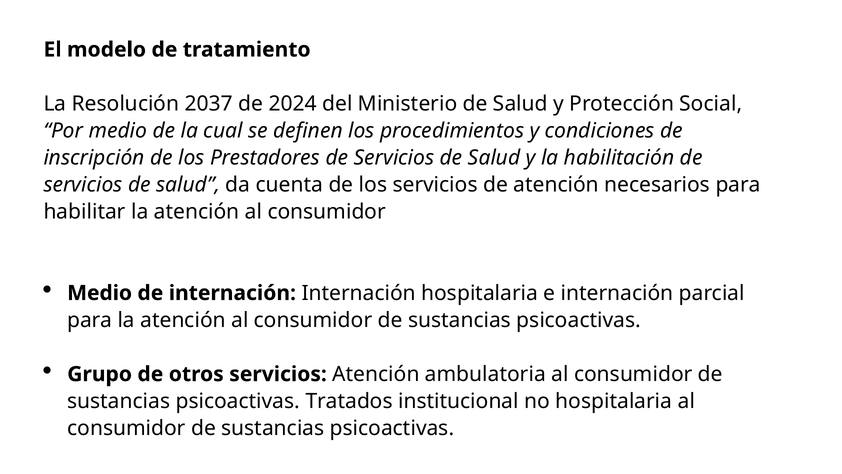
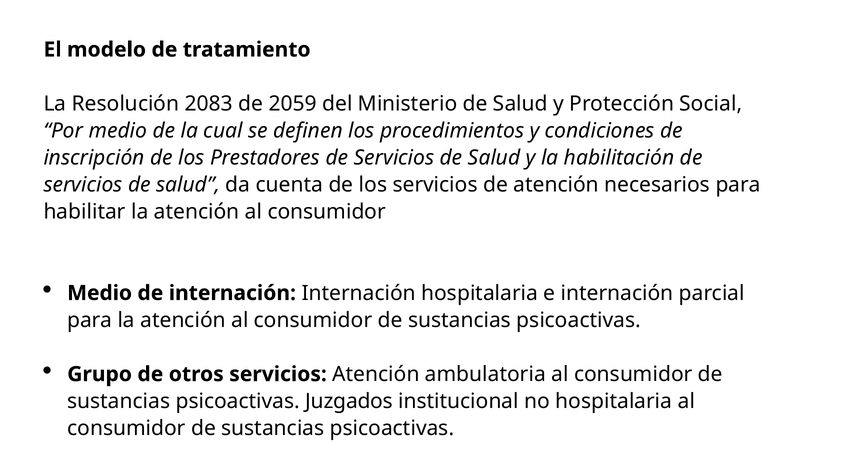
2037: 2037 -> 2083 (209, 104)
2024: 2024 -> 2059 (293, 104)
Tratados: Tratados -> Juzgados (349, 401)
